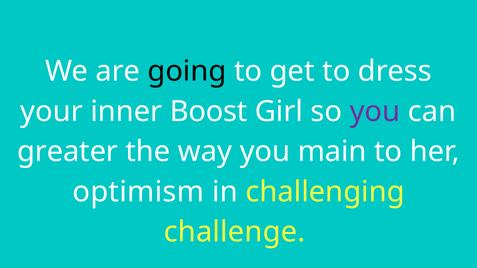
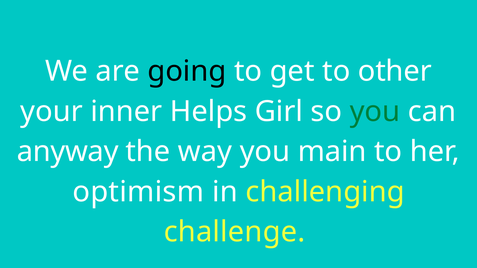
dress: dress -> other (395, 71)
Boost: Boost -> Helps (209, 112)
you colour: purple -> green (375, 112)
greater: greater -> anyway (68, 152)
